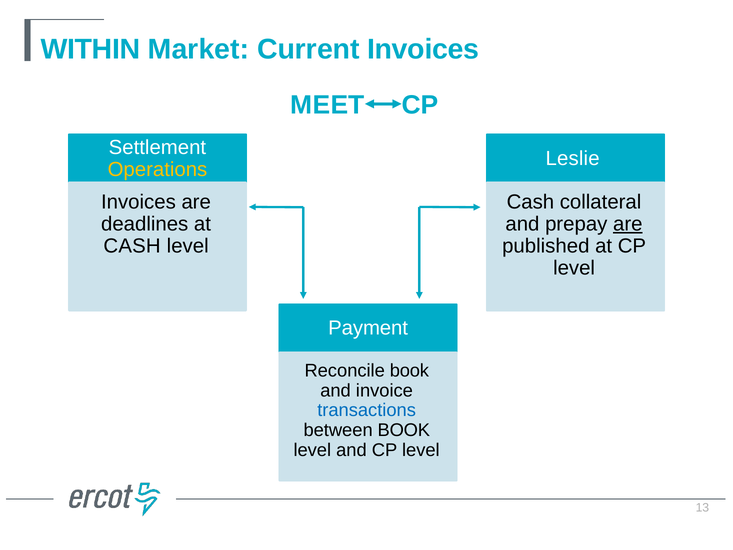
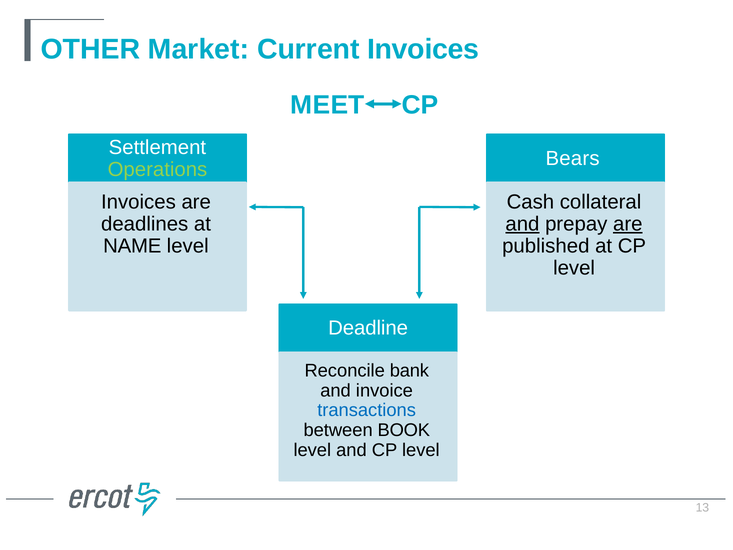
WITHIN: WITHIN -> OTHER (90, 49)
Leslie: Leslie -> Bears (573, 158)
Operations colour: yellow -> light green (157, 169)
and underline: none -> present (522, 224)
CASH: CASH -> NAME (132, 246)
Payment: Payment -> Deadline (368, 328)
Reconcile book: book -> bank (409, 371)
